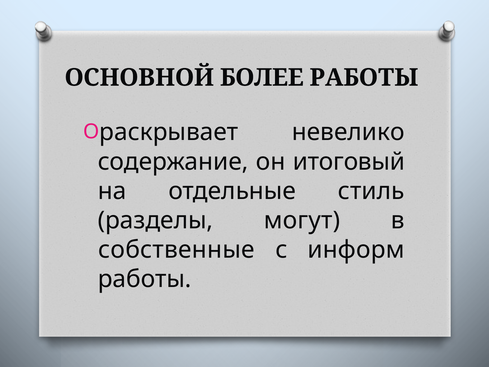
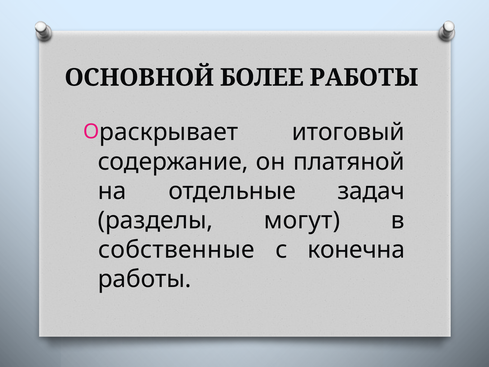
невелико: невелико -> итоговый (348, 132)
итоговый: итоговый -> платяной (349, 162)
стиль: стиль -> задач (371, 191)
информ: информ -> конечна (356, 250)
